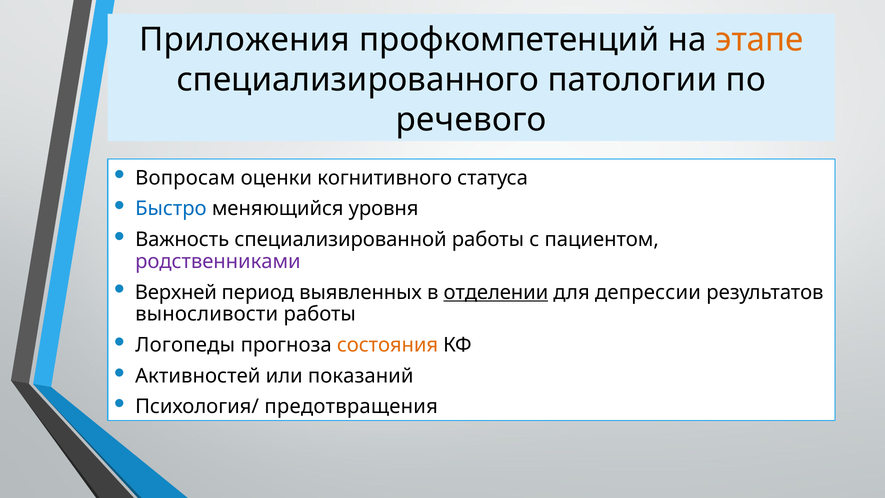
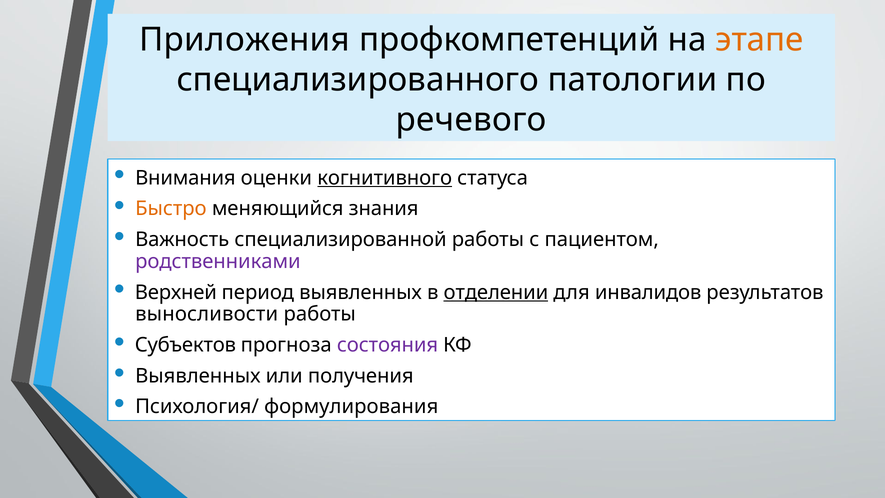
Вопросам: Вопросам -> Внимания (185, 178)
когнитивного underline: none -> present (385, 178)
Быстро colour: blue -> orange (171, 209)
уровня: уровня -> знания (384, 209)
депрессии: депрессии -> инвалидов (648, 292)
Логопеды: Логопеды -> Субъектов (185, 345)
состояния colour: orange -> purple (388, 345)
Активностей: Активностей -> Выявленных (198, 376)
показаний: показаний -> получения (361, 376)
предотвращения: предотвращения -> формулирования (351, 407)
